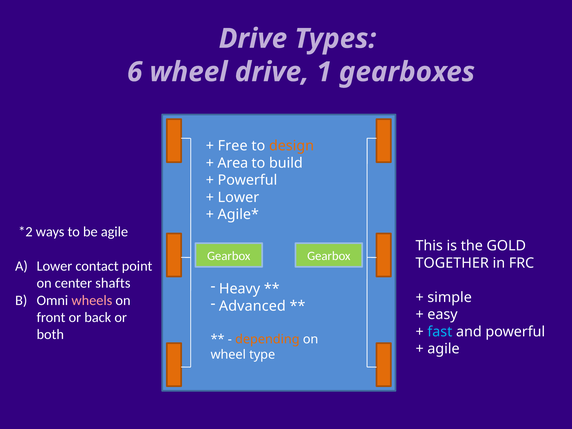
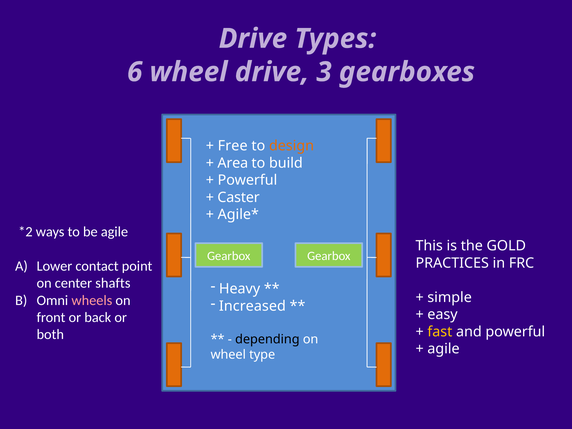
1: 1 -> 3 (324, 72)
Lower: Lower -> Caster (239, 197)
TOGETHER: TOGETHER -> PRACTICES (452, 263)
Advanced: Advanced -> Increased (252, 306)
fast colour: light blue -> yellow (440, 332)
depending colour: orange -> black (267, 339)
